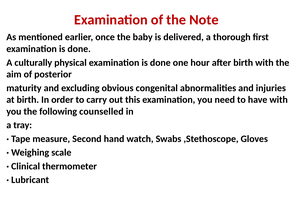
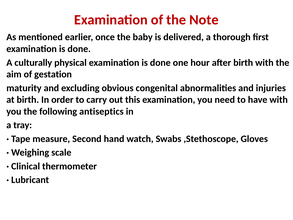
posterior: posterior -> gestation (53, 74)
counselled: counselled -> antiseptics (101, 111)
